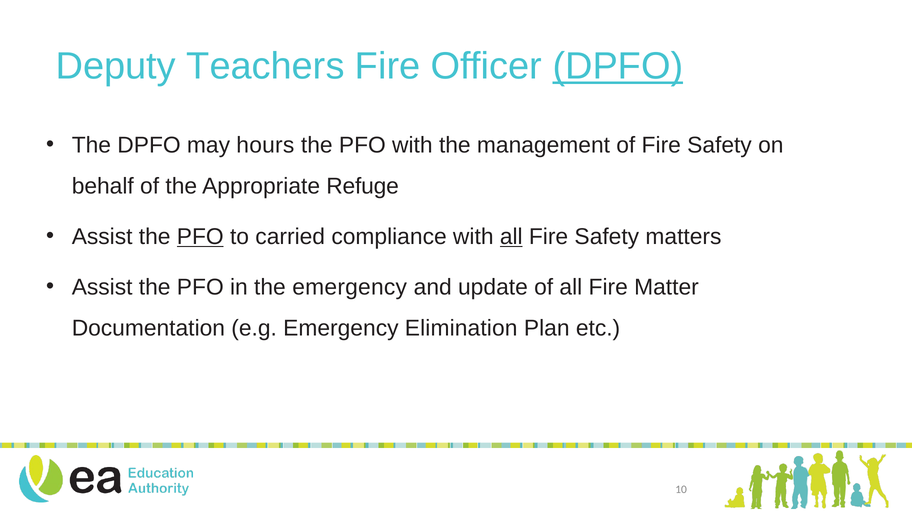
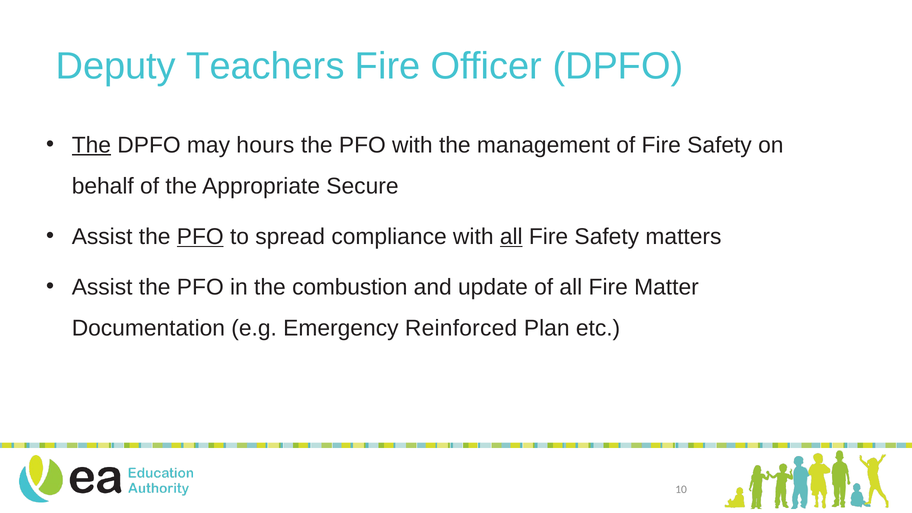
DPFO underline: present -> none (618, 66)
The underline: none -> present (91, 145)
Refuge: Refuge -> Secure (362, 186)
carried: carried -> spread (290, 237)
the emergency: emergency -> combustion (350, 287)
Elimination: Elimination -> Reinforced (461, 328)
